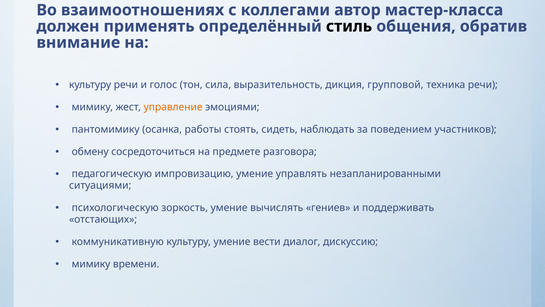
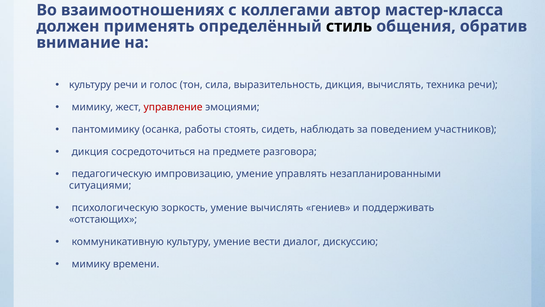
дикция групповой: групповой -> вычислять (395, 85)
управление colour: orange -> red (173, 107)
обмену: обмену -> дикция (90, 151)
